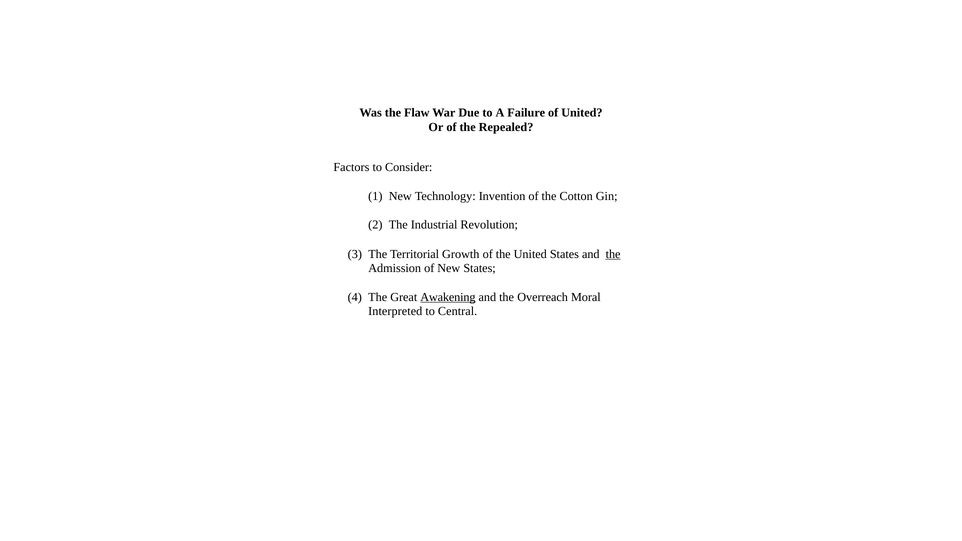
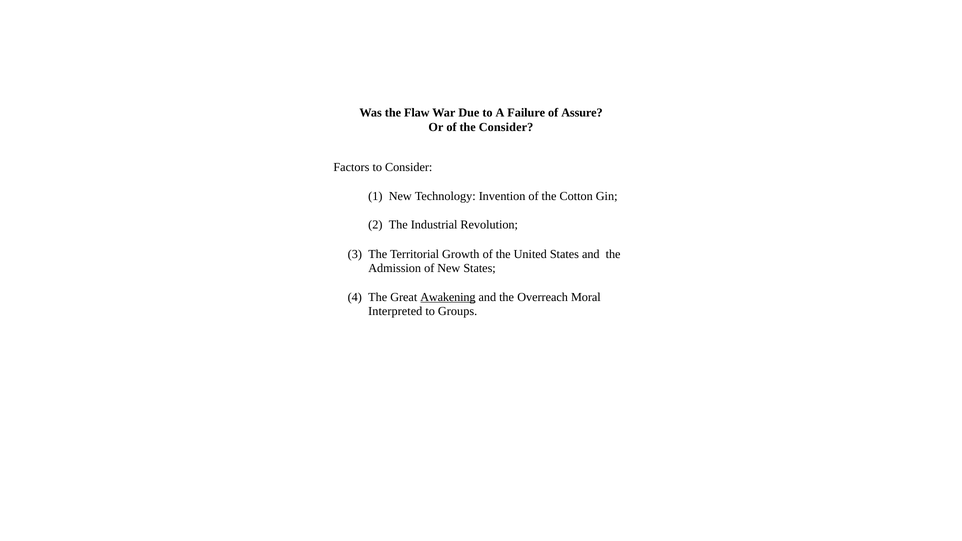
of United: United -> Assure (582, 113)
the Repealed: Repealed -> Consider (506, 127)
the underline: present -> none (613, 254)
Central: Central -> Groups (458, 311)
